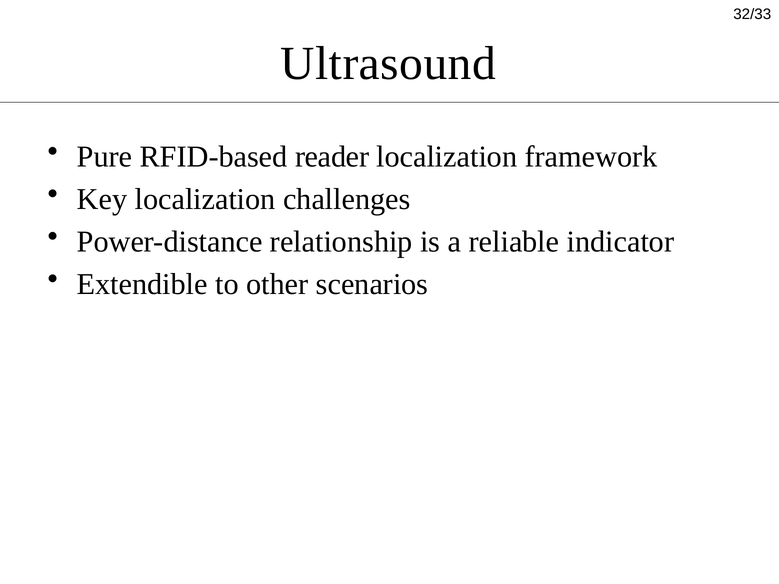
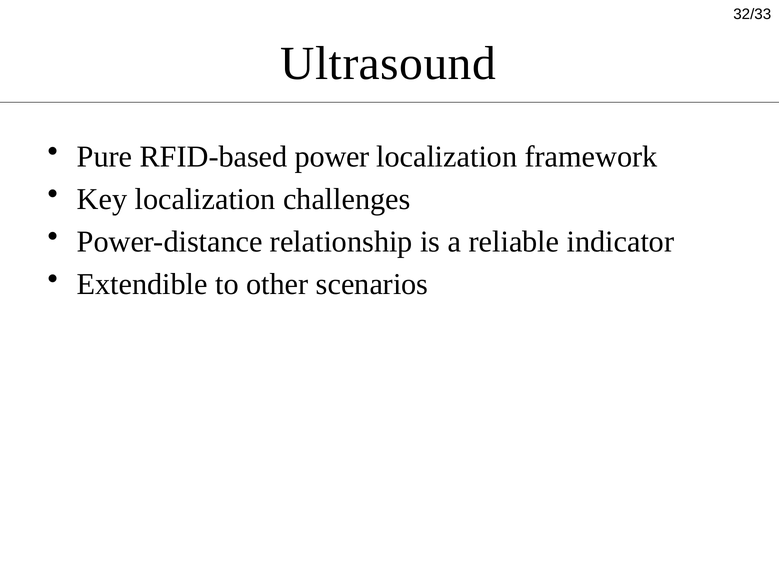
reader: reader -> power (332, 157)
